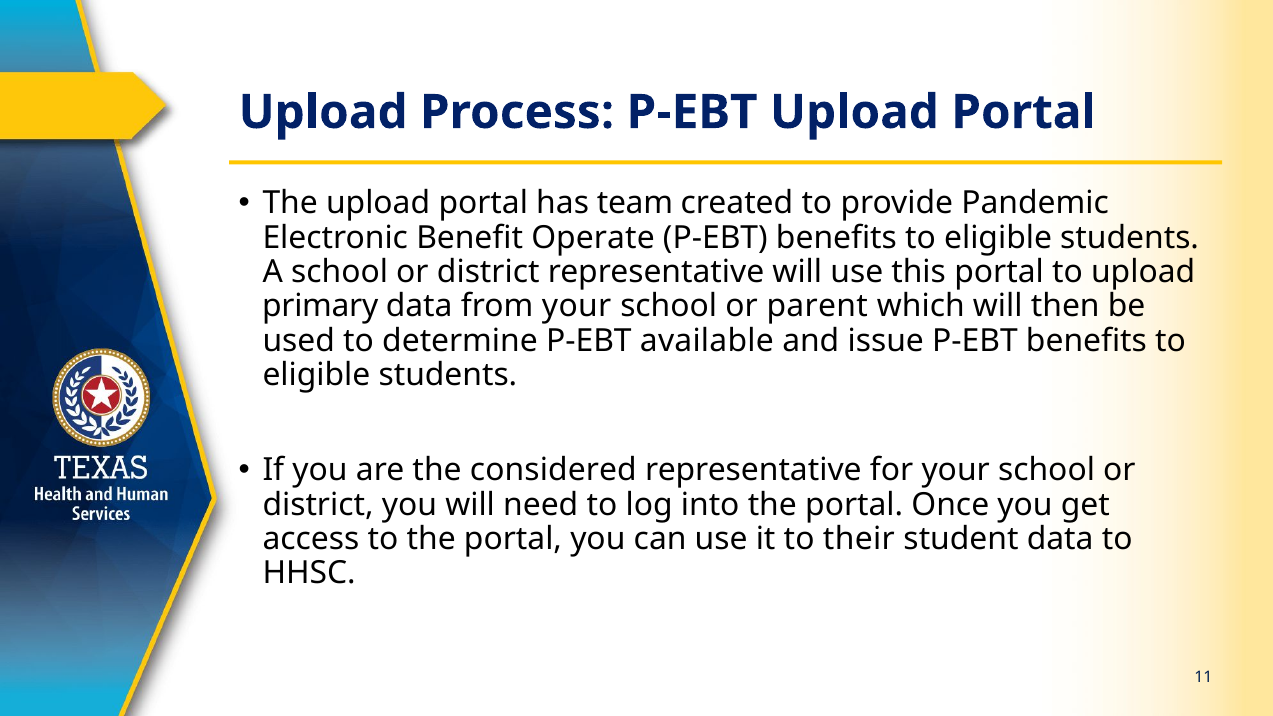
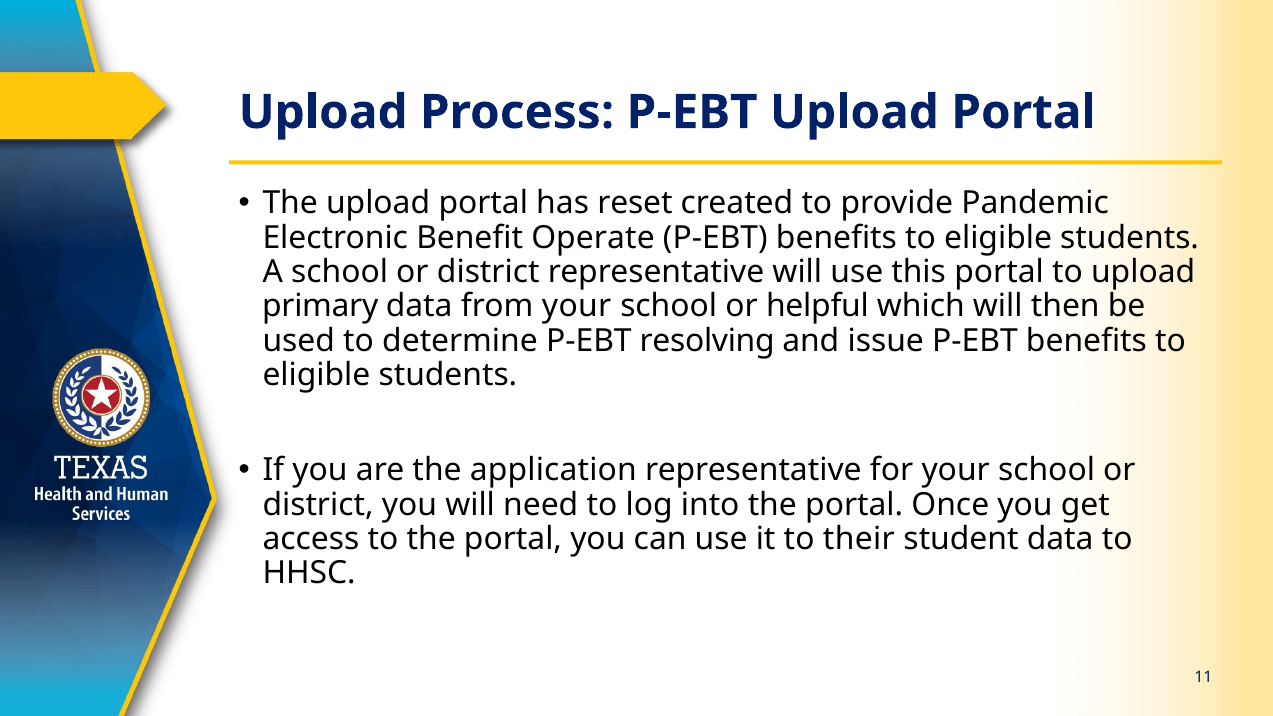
team: team -> reset (635, 203)
parent: parent -> helpful (817, 306)
available: available -> resolving (707, 341)
considered: considered -> application (553, 470)
